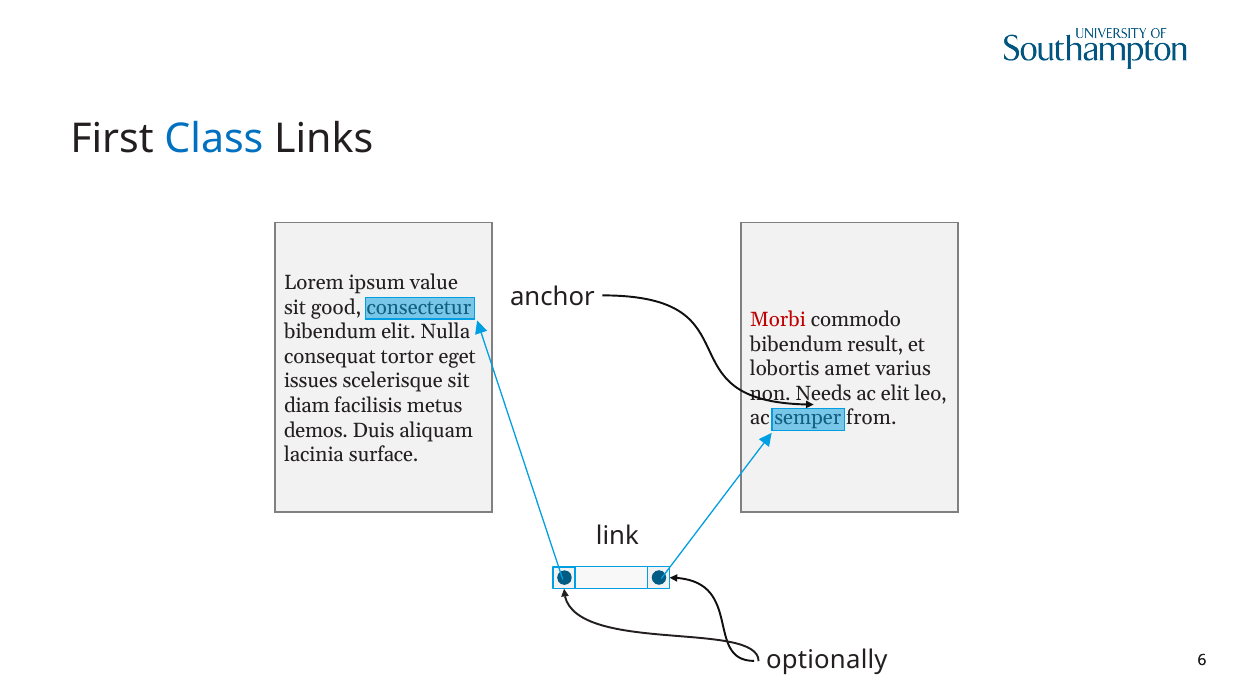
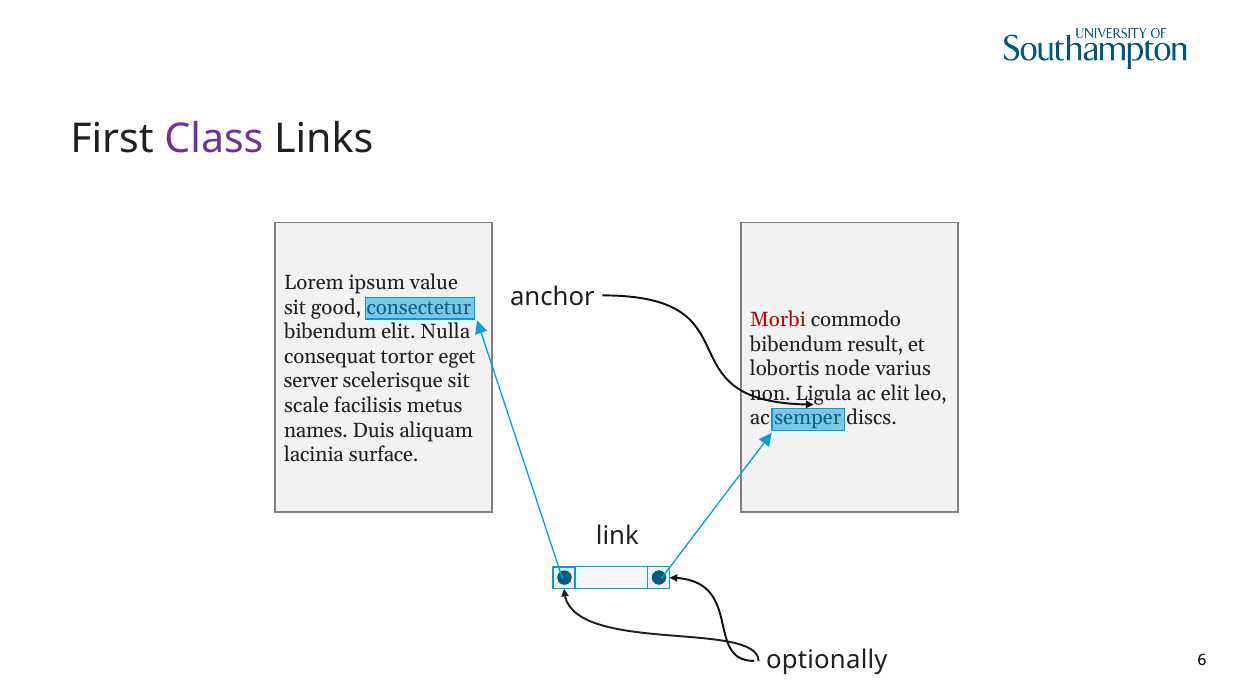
Class colour: blue -> purple (214, 139)
amet: amet -> node (847, 369)
issues: issues -> server (311, 382)
Needs: Needs -> Ligula (824, 394)
diam: diam -> scale (307, 406)
from: from -> discs (872, 418)
demos: demos -> names (316, 431)
